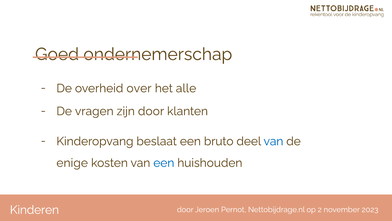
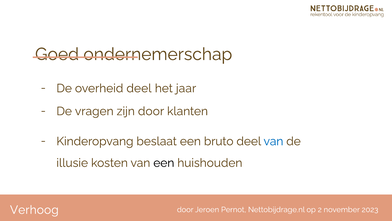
overheid over: over -> deel (139, 88)
alle: alle -> jaar (186, 88)
enige: enige -> illusie (72, 163)
een colour: blue -> black (164, 163)
Kinderen: Kinderen -> Verhoog (34, 209)
